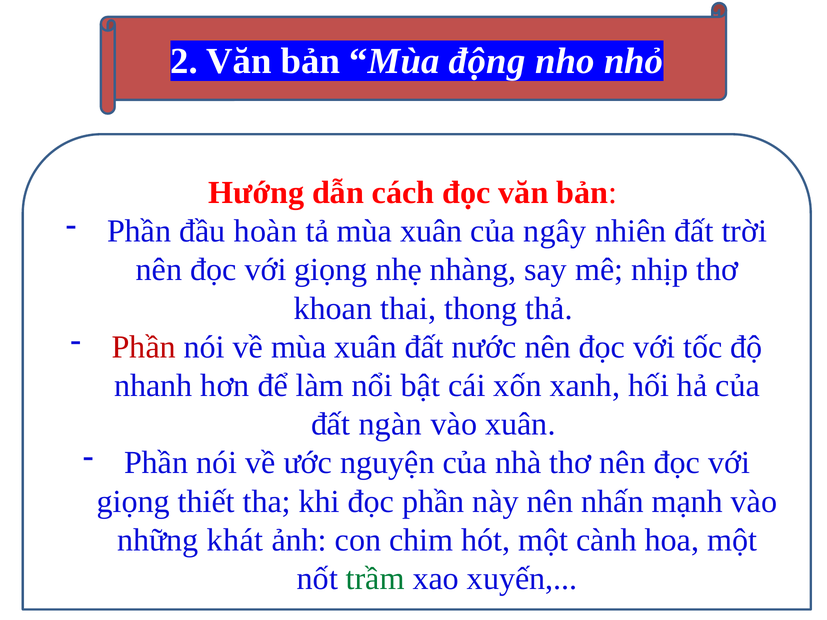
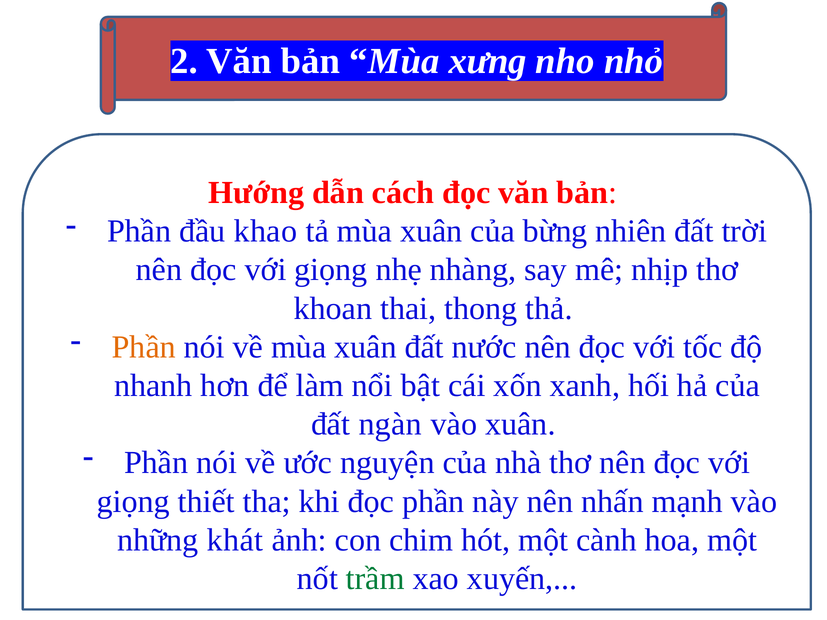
động: động -> xưng (488, 61)
hoàn: hoàn -> khao (265, 231)
ngây: ngây -> bừng (555, 231)
Phần colour: red -> orange (144, 347)
